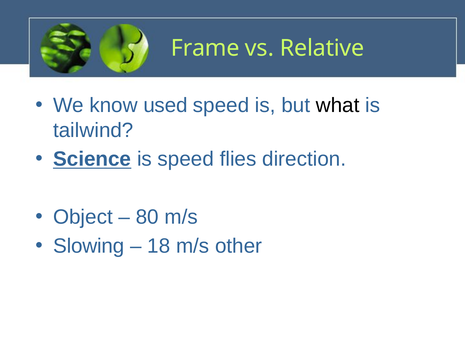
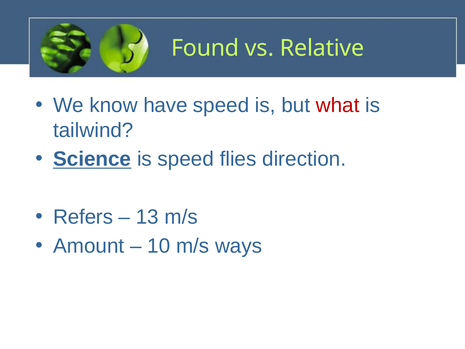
Frame: Frame -> Found (205, 48)
used: used -> have (165, 105)
what colour: black -> red (338, 105)
Object: Object -> Refers (83, 217)
80: 80 -> 13 (147, 217)
Slowing: Slowing -> Amount (89, 246)
18: 18 -> 10 (159, 246)
other: other -> ways (239, 246)
